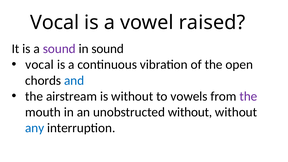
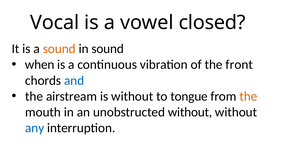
raised: raised -> closed (212, 23)
sound colour: purple -> orange (59, 49)
vocal: vocal -> when (40, 65)
open: open -> front (239, 65)
vowels: vowels -> tongue (189, 96)
the colour: purple -> orange (248, 96)
